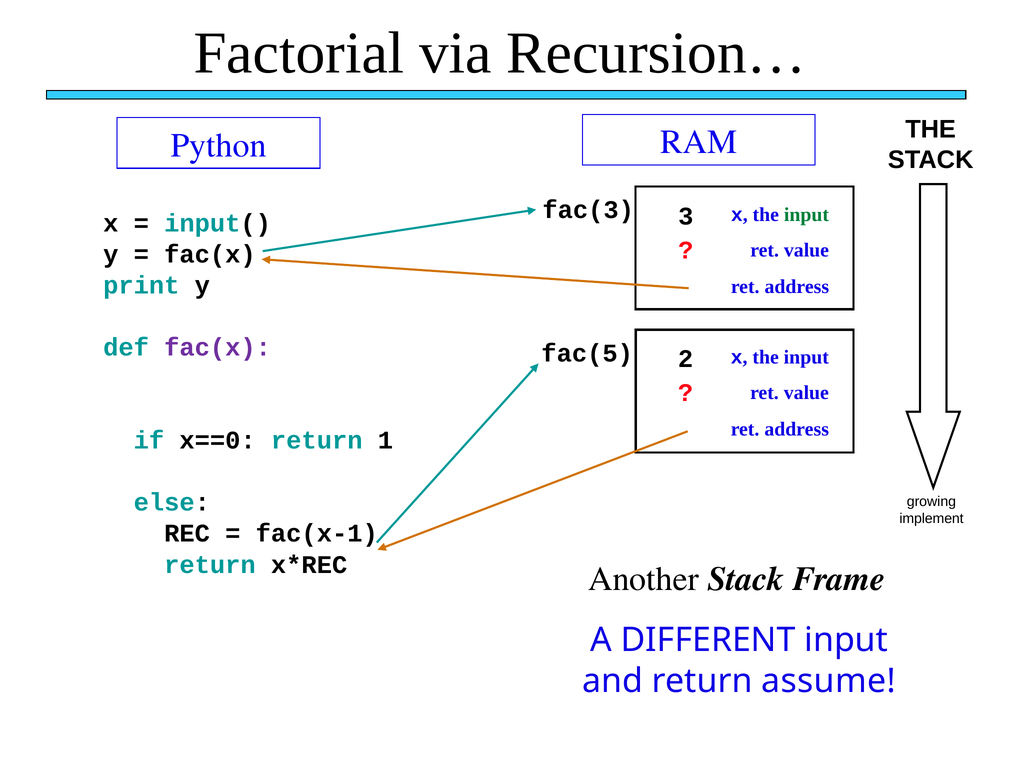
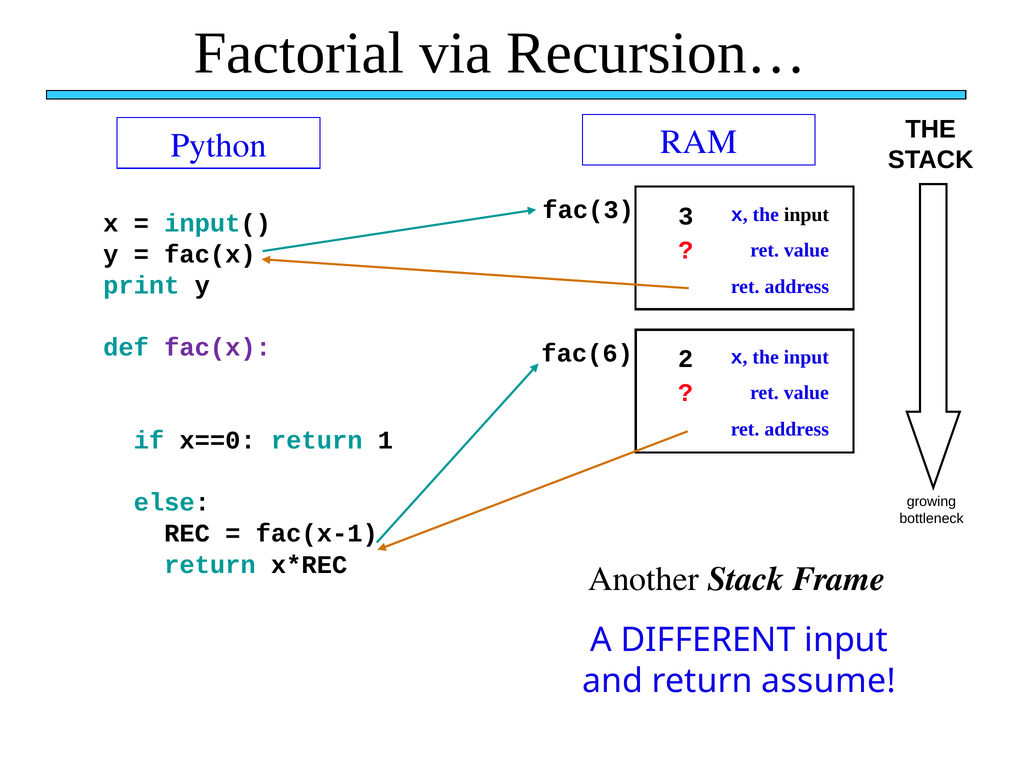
input colour: green -> black (806, 215)
fac(5: fac(5 -> fac(6 (587, 353)
implement: implement -> bottleneck (931, 519)
